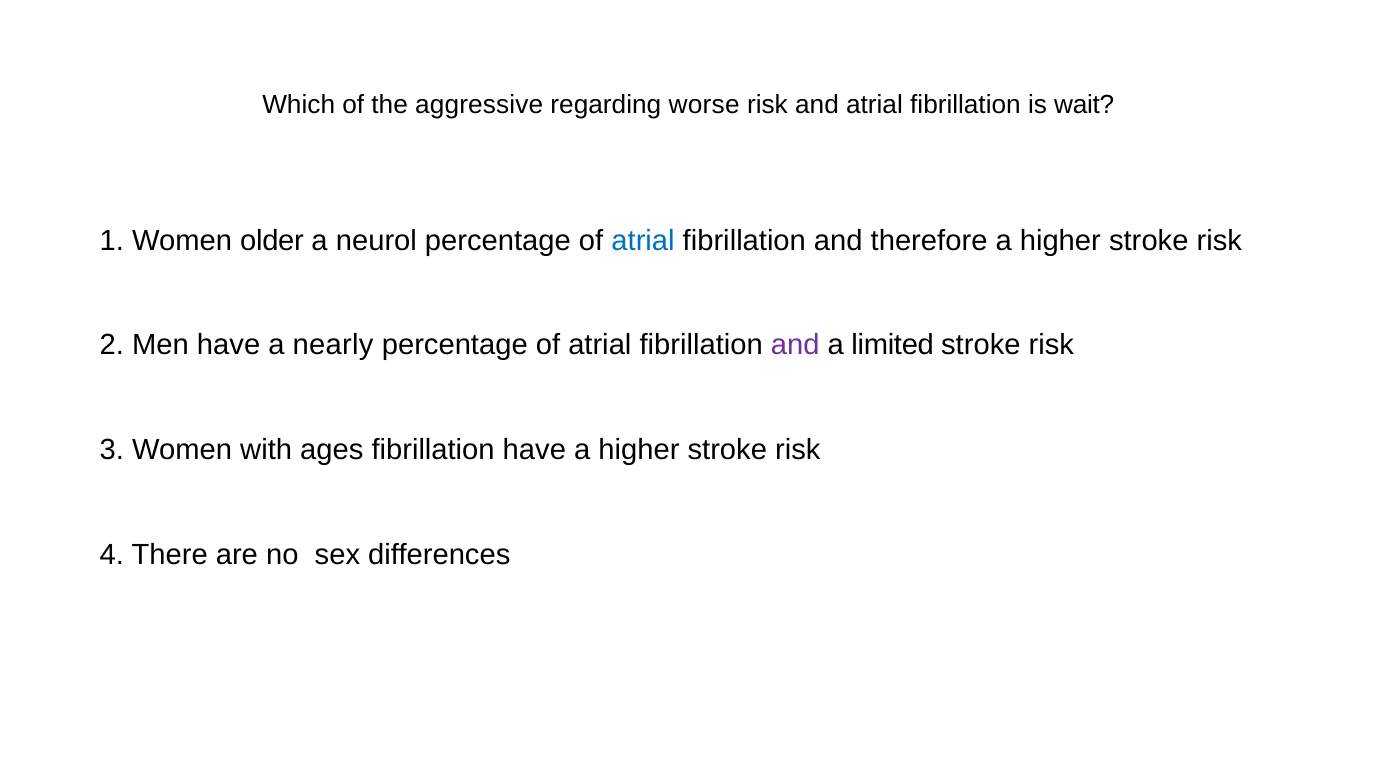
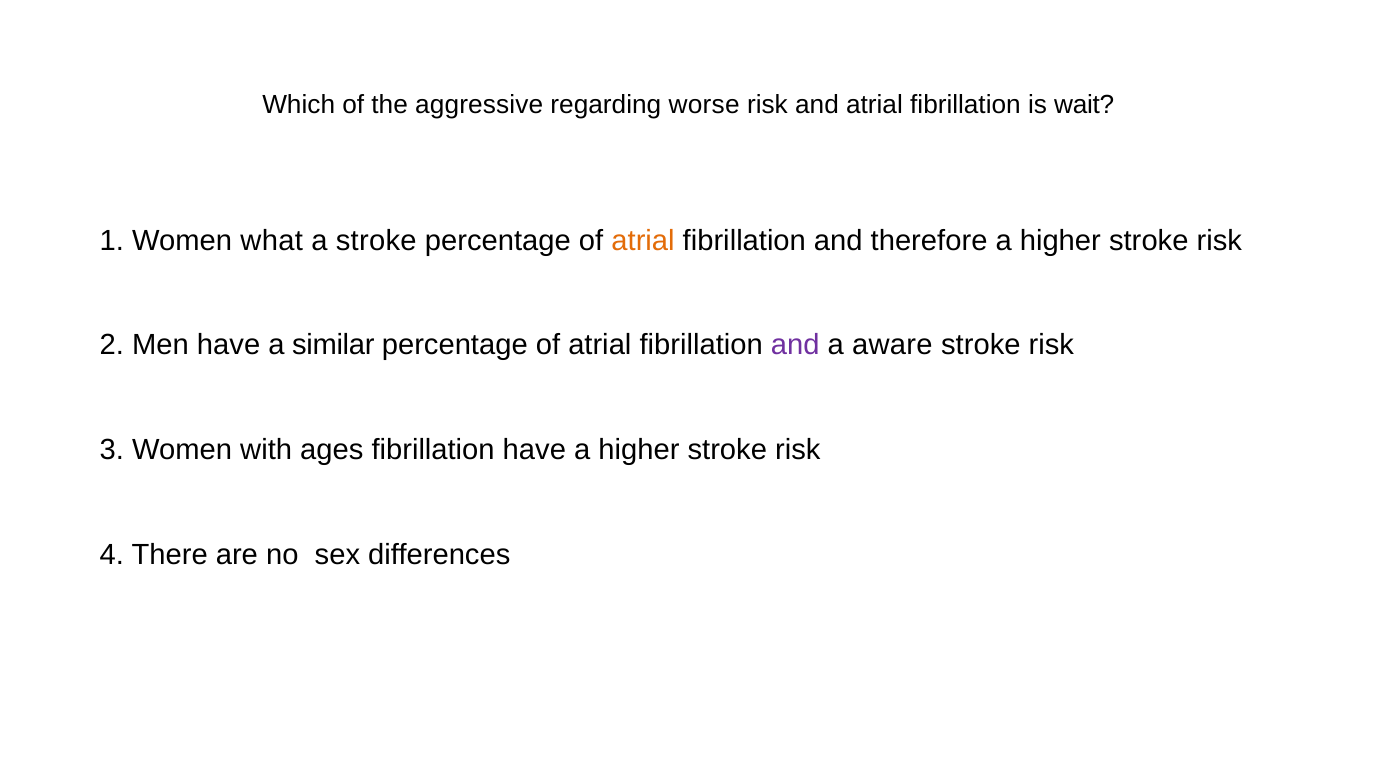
older: older -> what (272, 241)
a neurol: neurol -> stroke (376, 241)
atrial colour: blue -> orange (643, 241)
nearly: nearly -> similar (333, 346)
limited: limited -> aware (892, 346)
